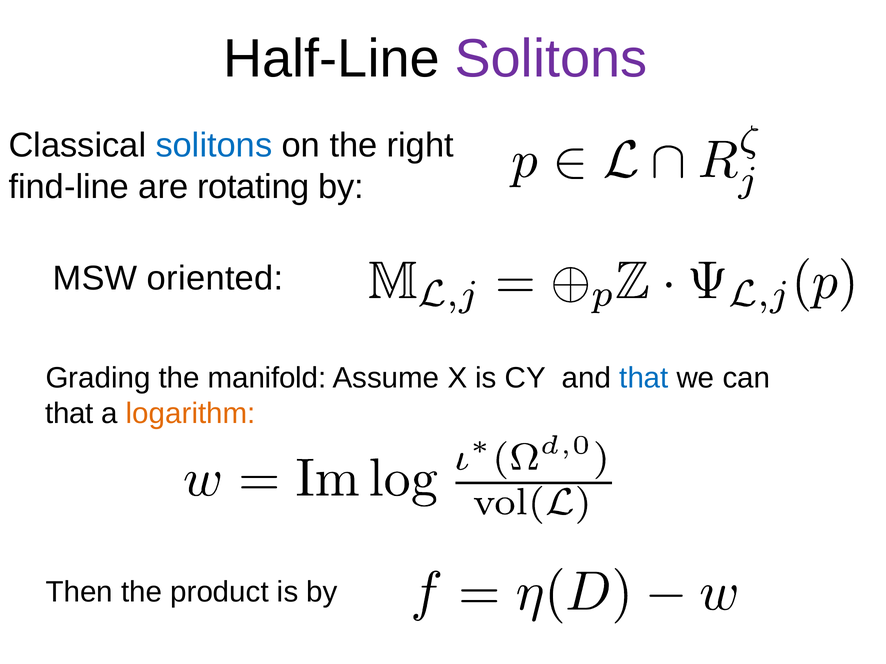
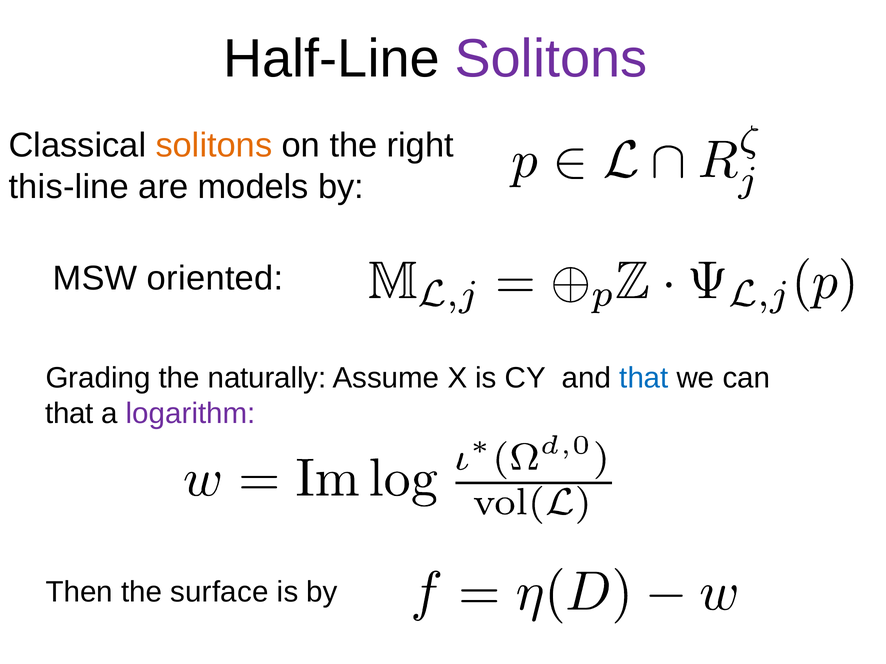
solitons colour: blue -> orange (214, 146)
find-line: find-line -> this-line (69, 187)
rotating: rotating -> models (253, 187)
manifold: manifold -> naturally (267, 379)
logarithm colour: orange -> purple (191, 414)
product: product -> surface (219, 593)
